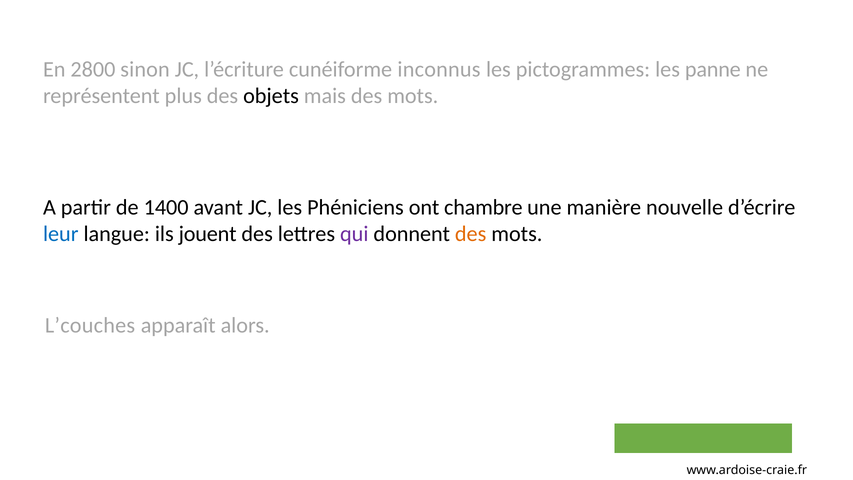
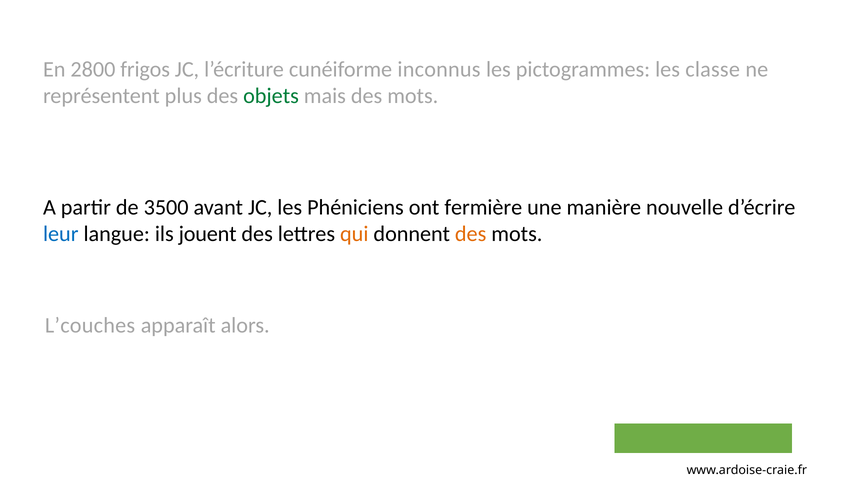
sinon: sinon -> frigos (145, 69)
panne: panne -> classe (713, 69)
objets colour: black -> green (271, 96)
1400: 1400 -> 3500 (166, 207)
chambre: chambre -> fermière (483, 207)
qui colour: purple -> orange (354, 234)
